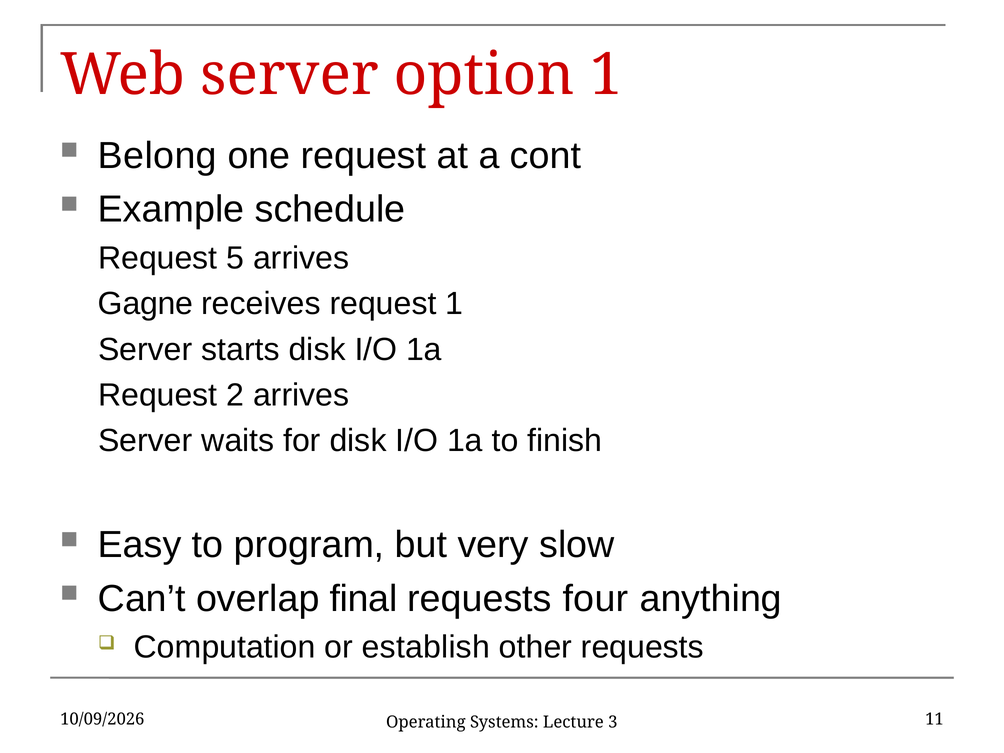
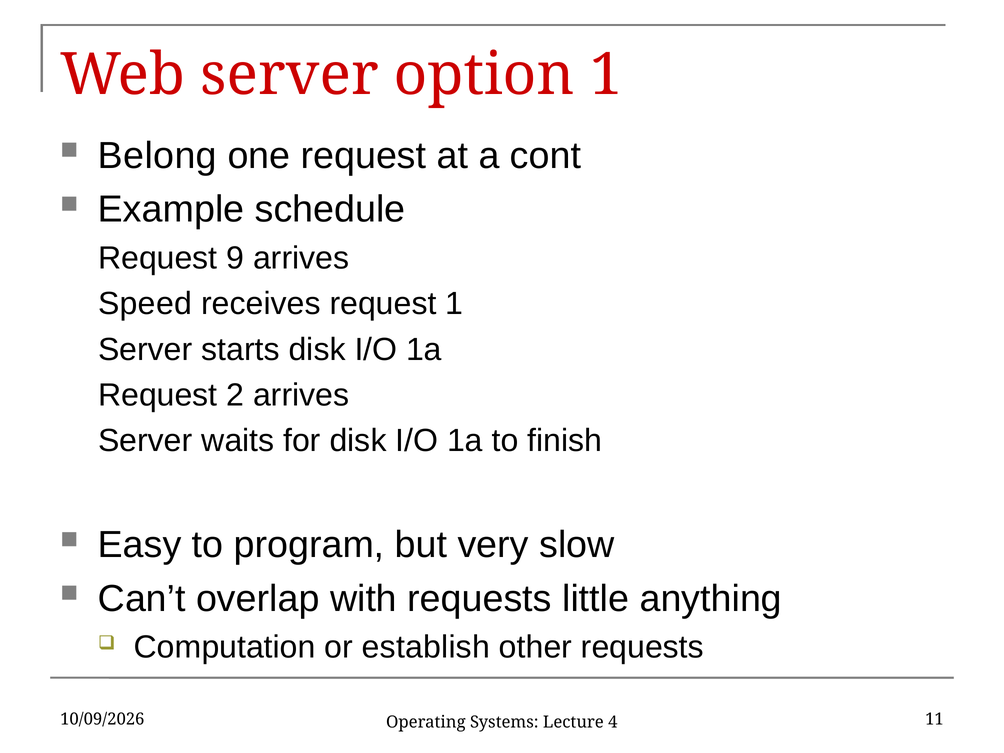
5: 5 -> 9 (235, 258)
Gagne: Gagne -> Speed (145, 304)
final: final -> with (363, 599)
four: four -> little (596, 599)
3: 3 -> 4 (613, 722)
